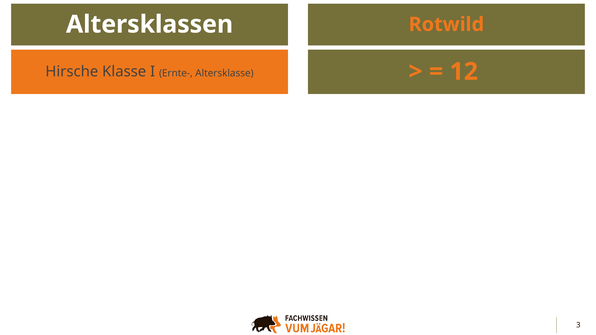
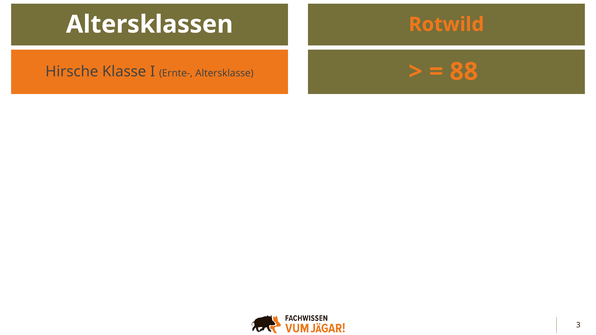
12: 12 -> 88 (464, 72)
